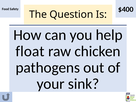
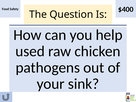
float: float -> used (30, 51)
